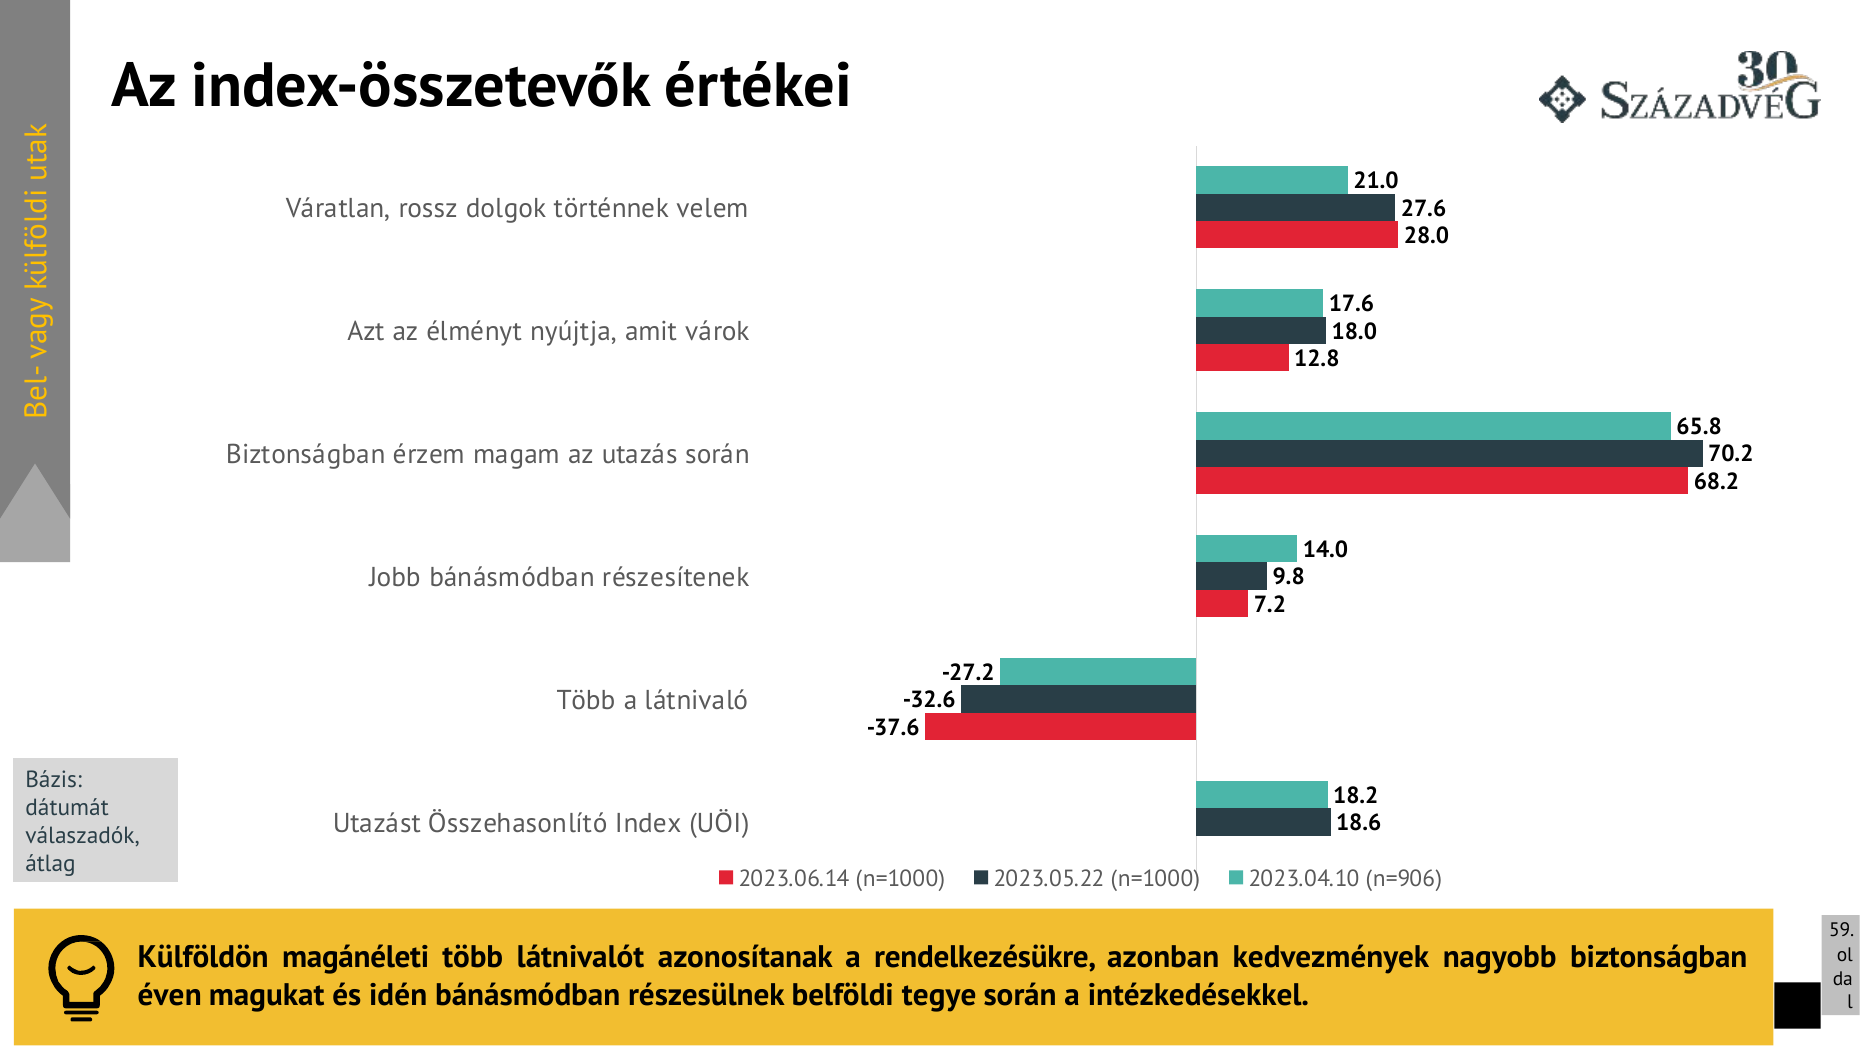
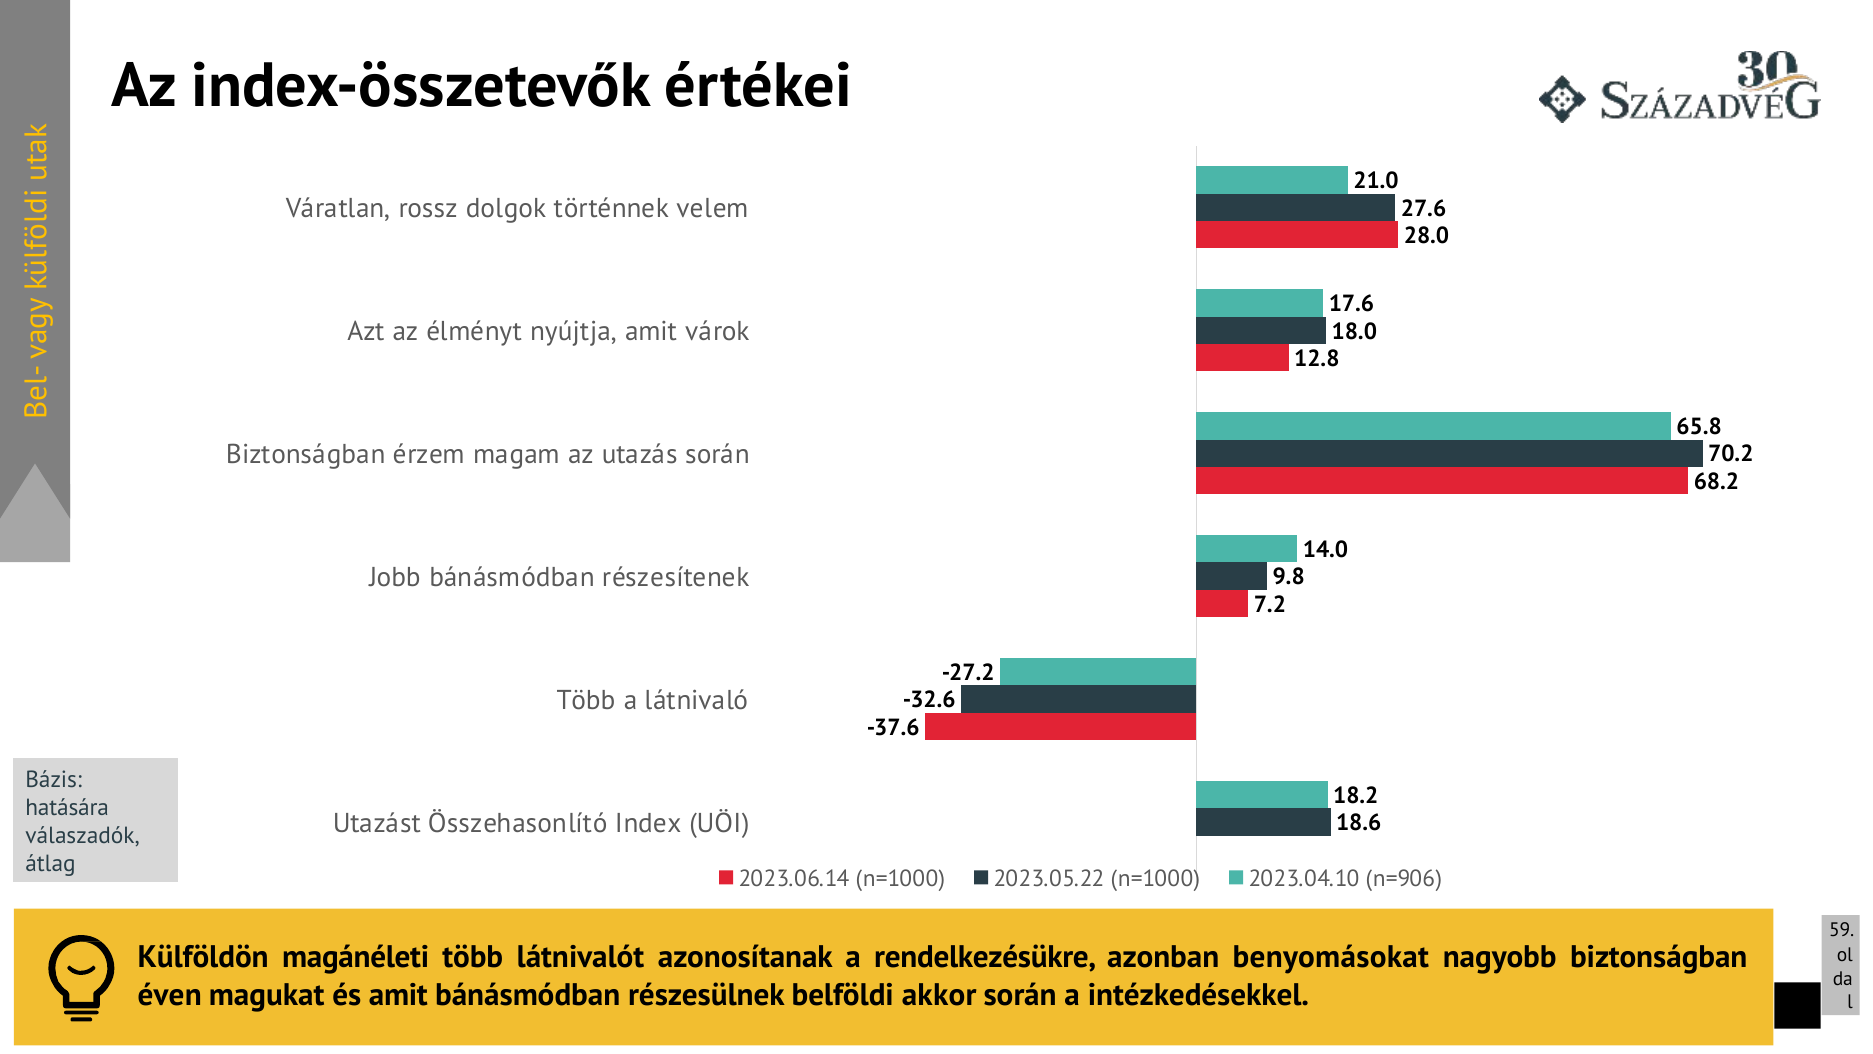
dátumát: dátumát -> hatására (67, 807)
kedvezmények: kedvezmények -> benyomásokat (1331, 957)
és idén: idén -> amit (398, 994)
tegye: tegye -> akkor (939, 994)
